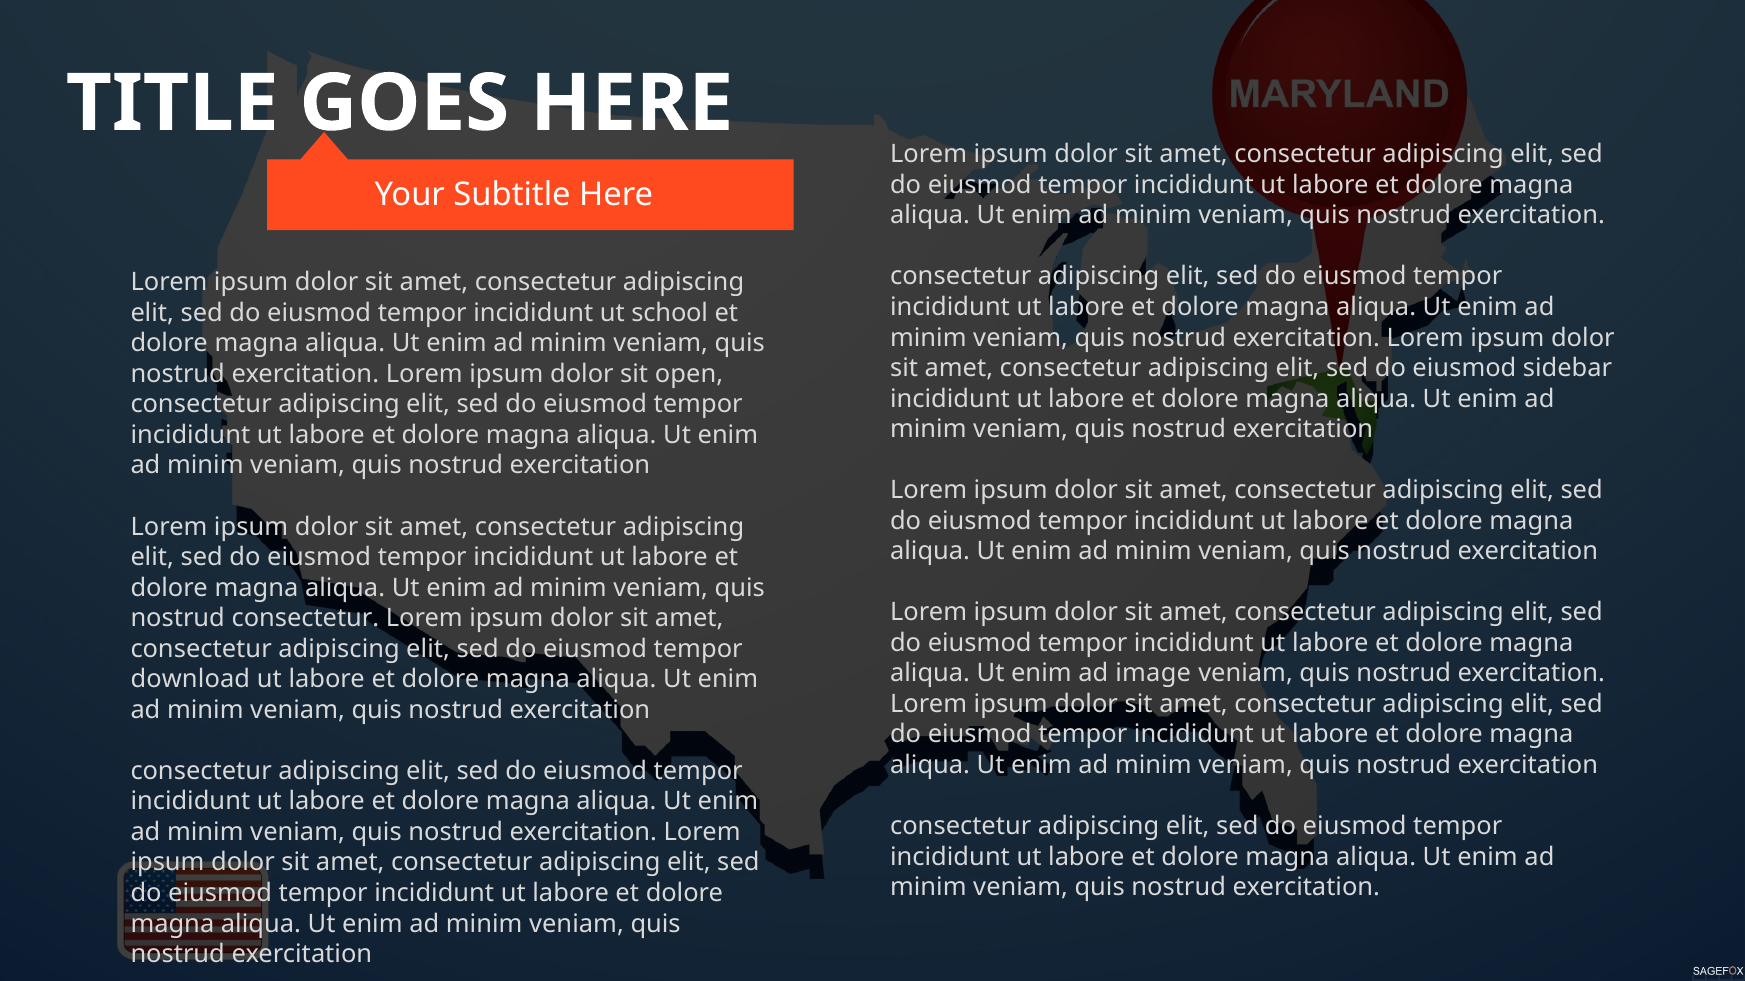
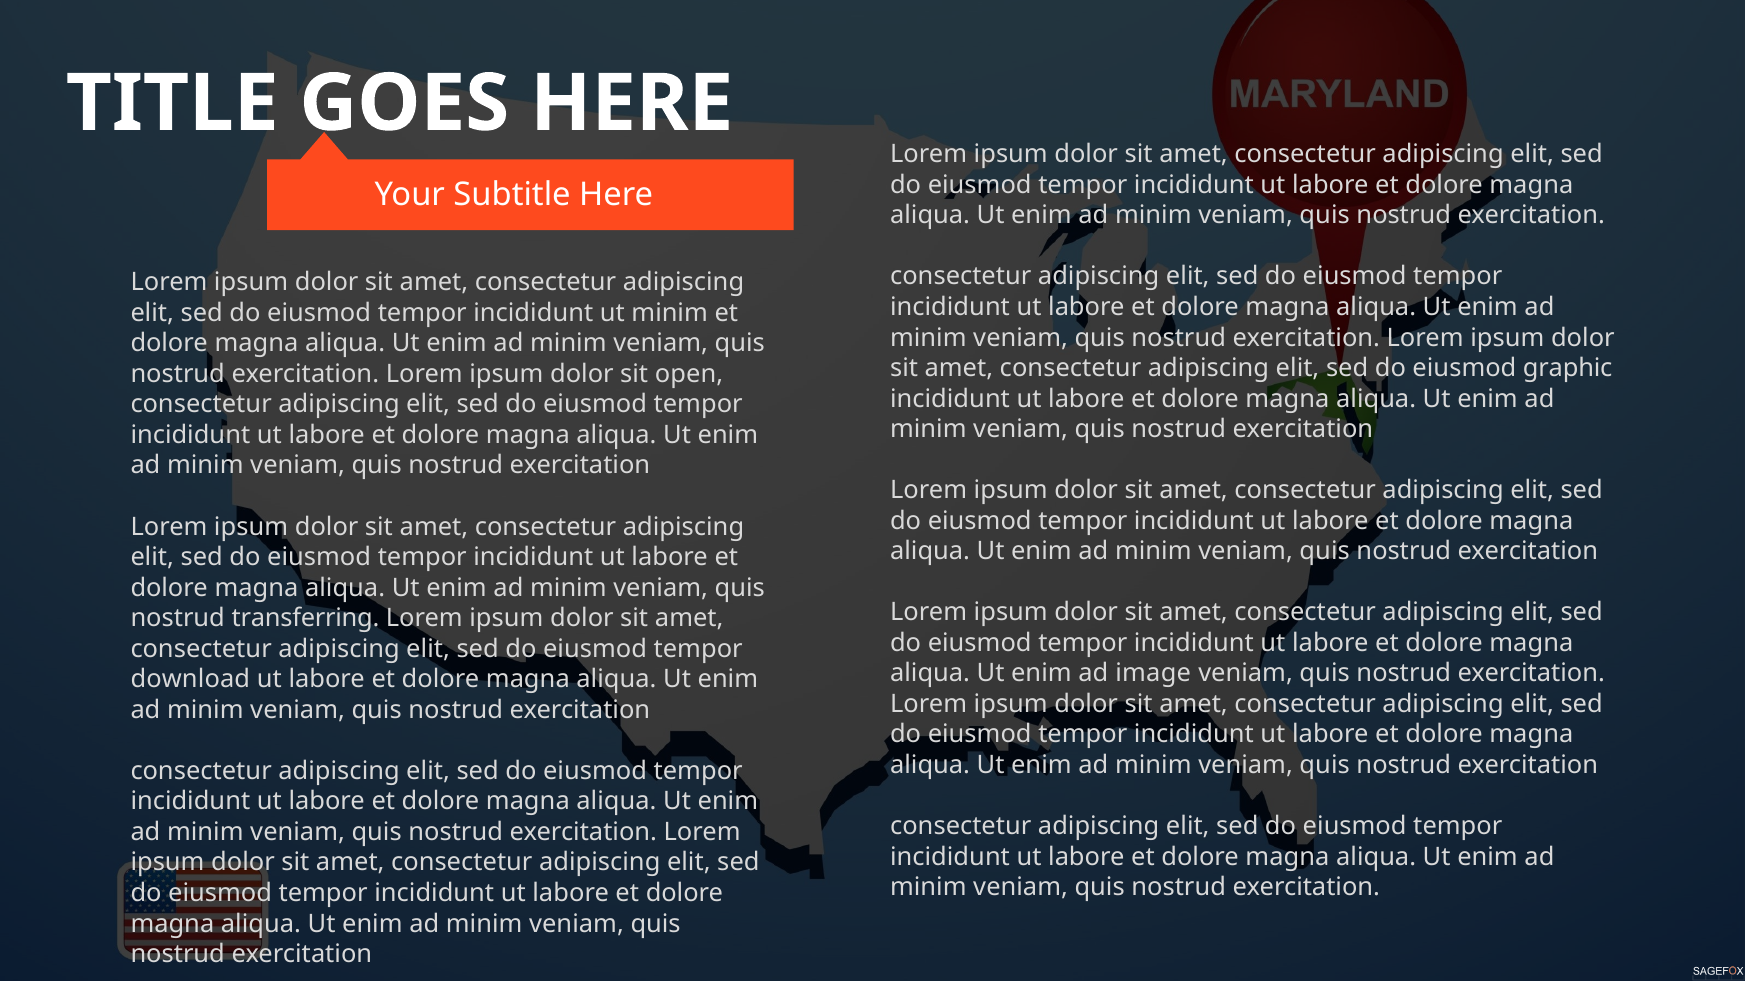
ut school: school -> minim (670, 313)
sidebar: sidebar -> graphic (1568, 368)
nostrud consectetur: consectetur -> transferring (306, 619)
